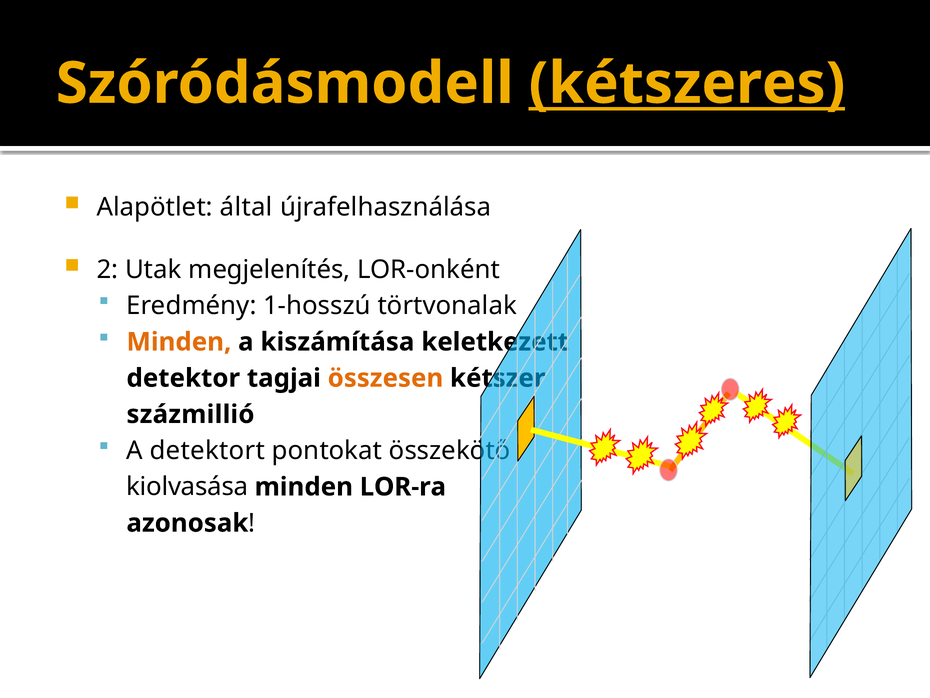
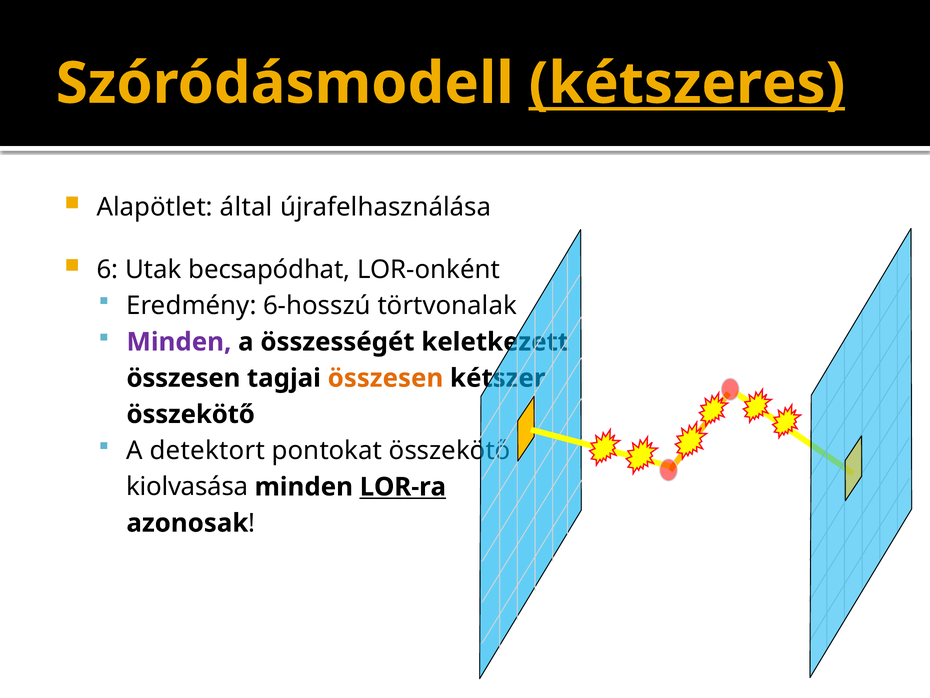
2: 2 -> 6 (108, 269)
megjelenítés: megjelenítés -> becsapódhat (269, 269)
1-hosszú: 1-hosszú -> 6-hosszú (317, 306)
Minden colour: orange -> purple (179, 342)
kiszámítása: kiszámítása -> összességét (337, 342)
detektor: detektor -> összesen (183, 378)
százmillió: százmillió -> összekötő (191, 414)
LOR-ra underline: none -> present (403, 487)
